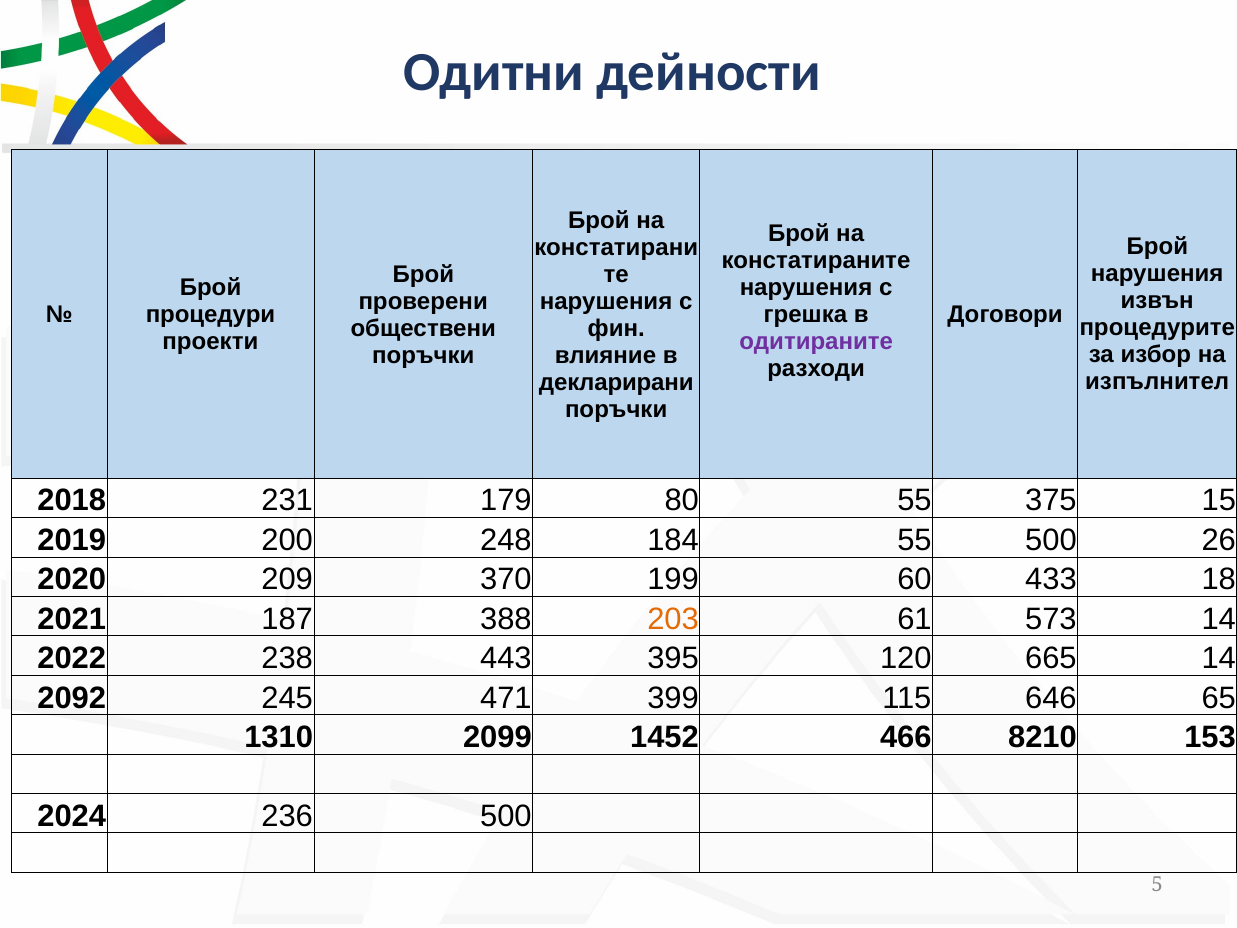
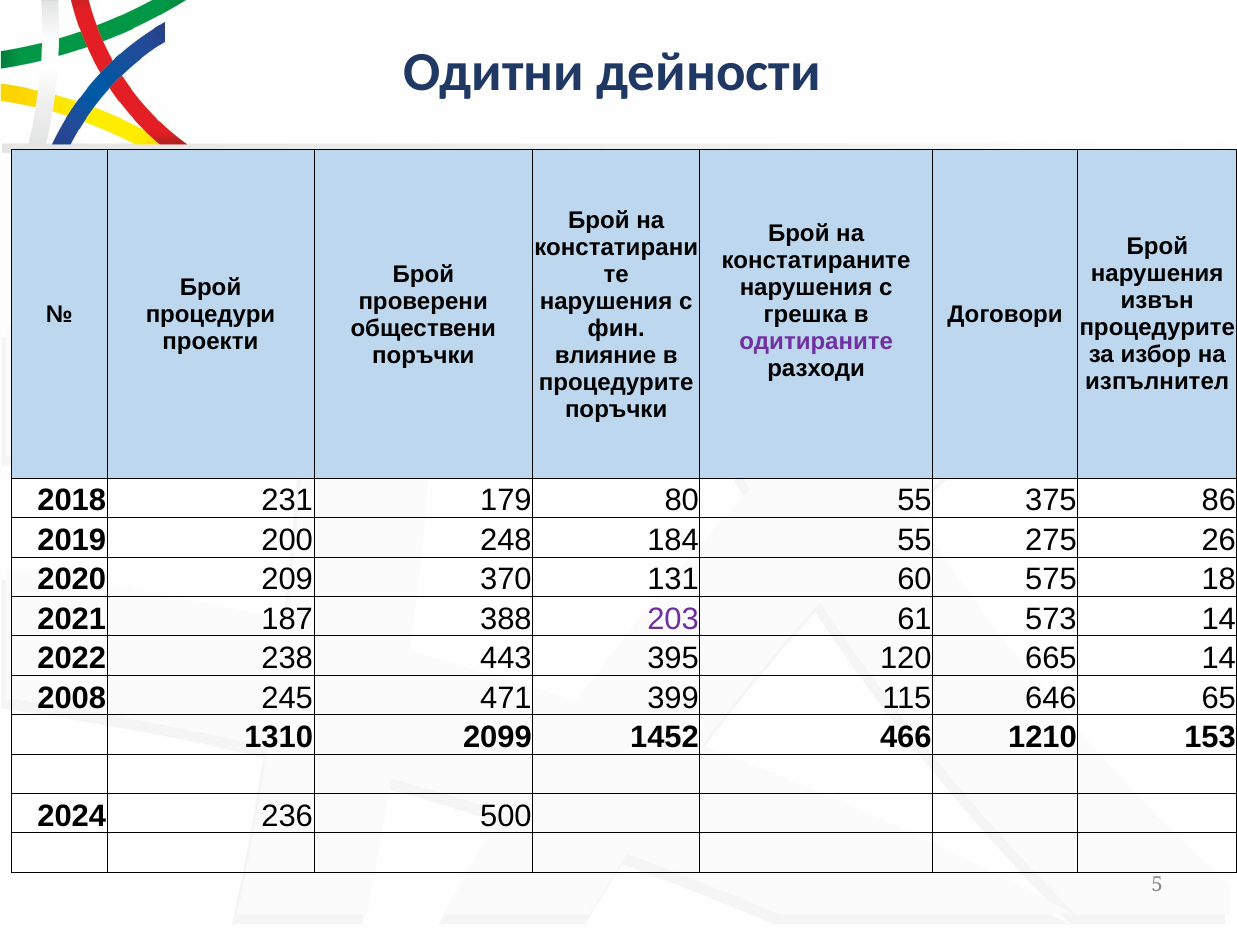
декларирани: декларирани -> процедурите (616, 382)
15: 15 -> 86 (1219, 501)
55 500: 500 -> 275 (1051, 540)
199: 199 -> 131 (673, 579)
433: 433 -> 575 (1051, 579)
203 colour: orange -> purple (673, 619)
2092: 2092 -> 2008 (72, 698)
8210: 8210 -> 1210 (1042, 737)
